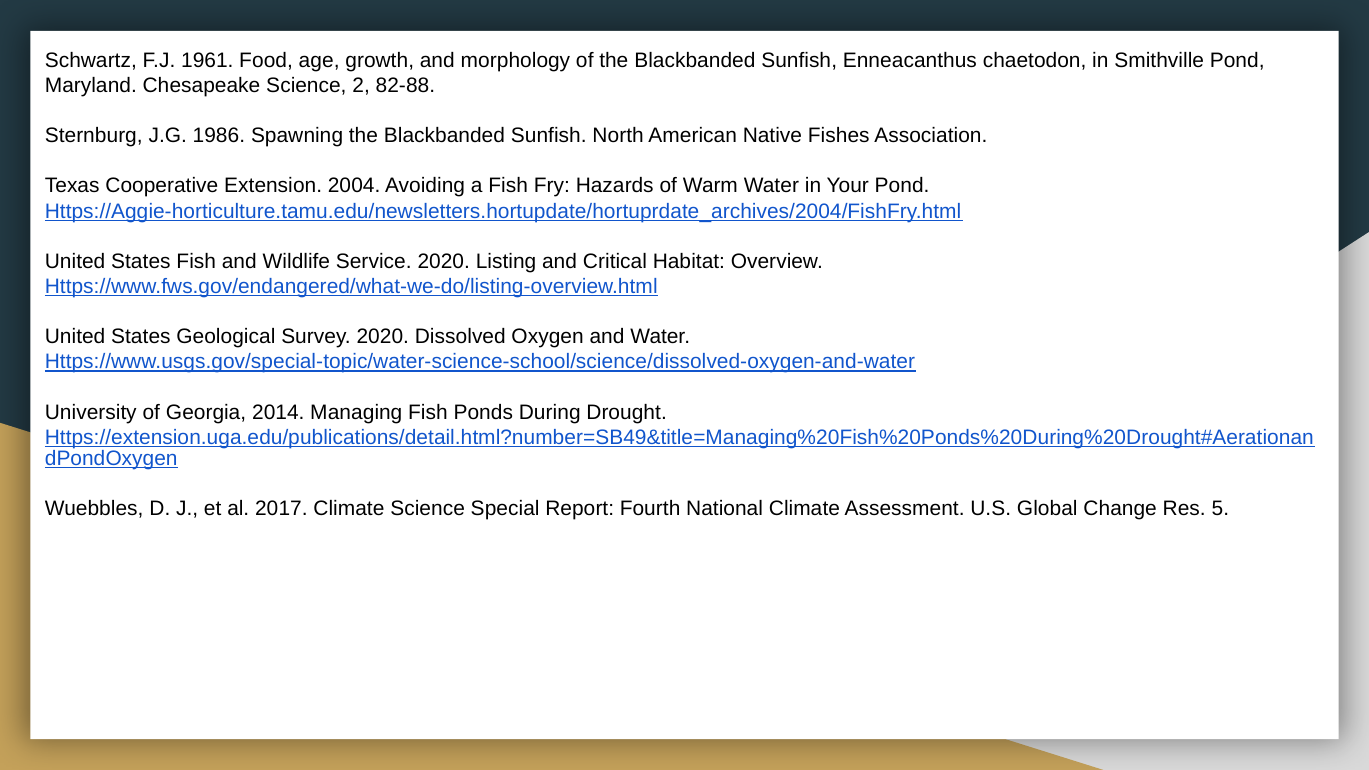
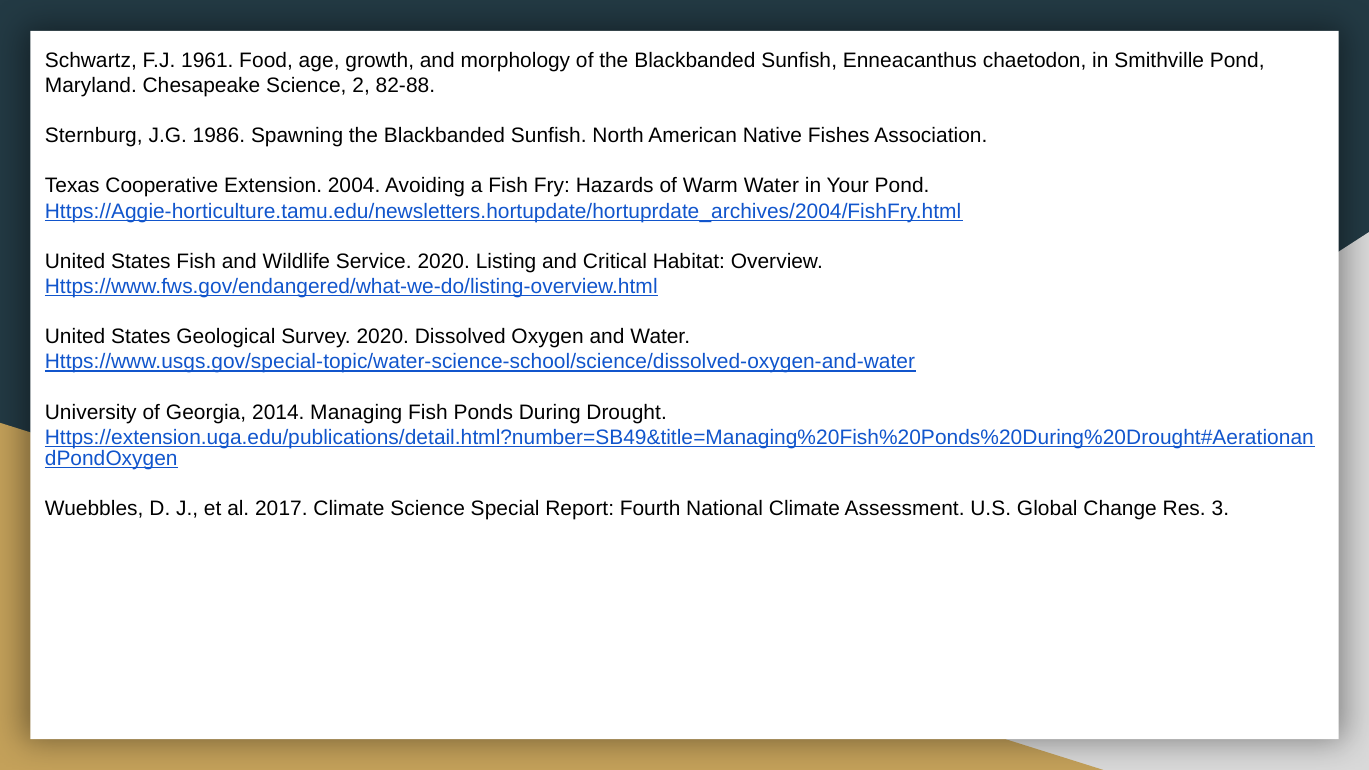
5: 5 -> 3 (1220, 508)
